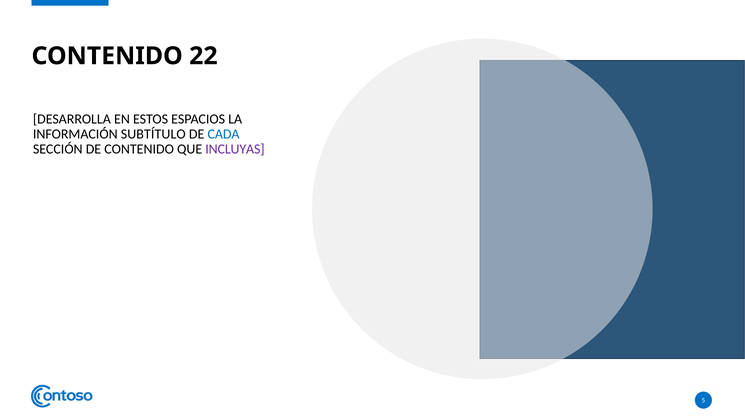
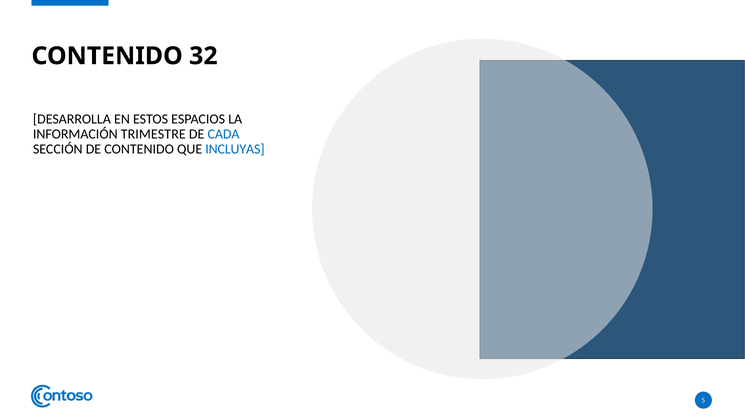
22: 22 -> 32 (203, 56)
SUBTÍTULO: SUBTÍTULO -> TRIMESTRE (153, 134)
INCLUYAS colour: purple -> blue (235, 149)
